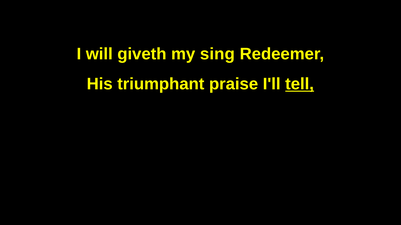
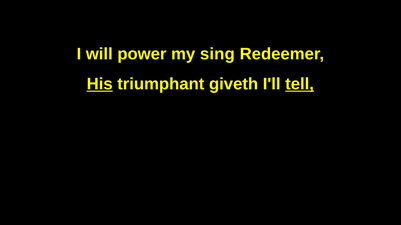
giveth: giveth -> power (142, 54)
His underline: none -> present (100, 84)
praise: praise -> giveth (234, 84)
